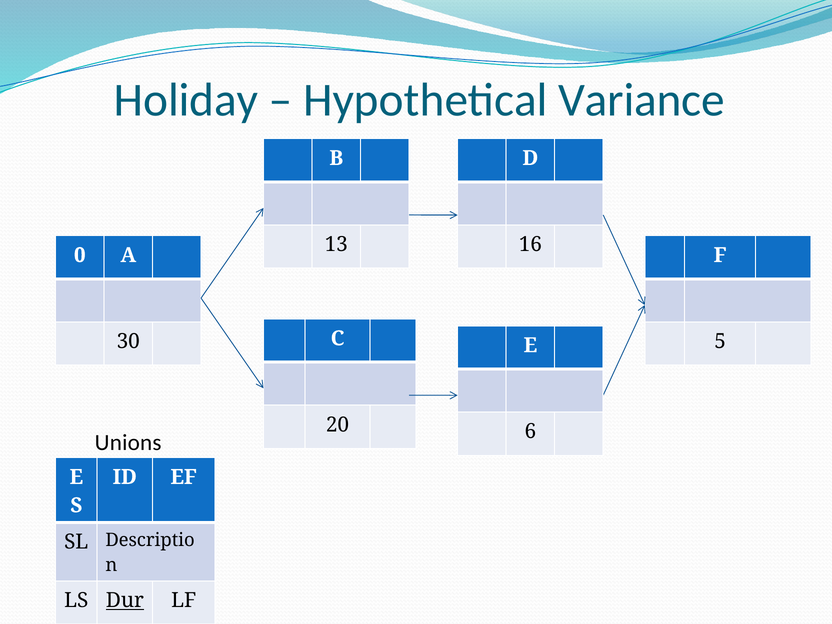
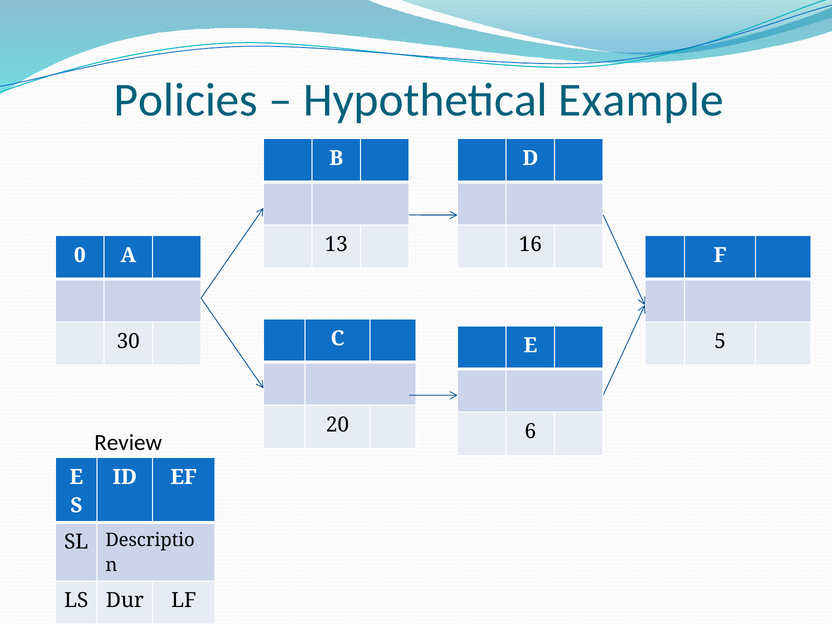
Holiday: Holiday -> Policies (186, 100)
Variance: Variance -> Example (641, 100)
Unions: Unions -> Review (128, 443)
Dur underline: present -> none (125, 601)
